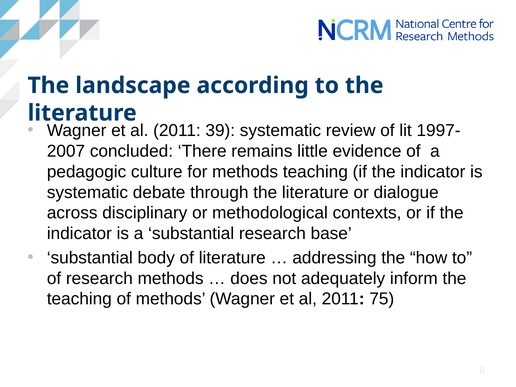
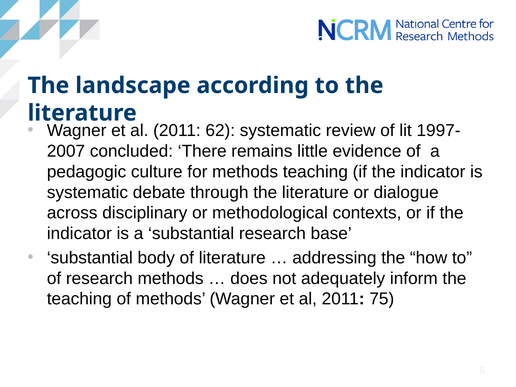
39: 39 -> 62 (220, 130)
